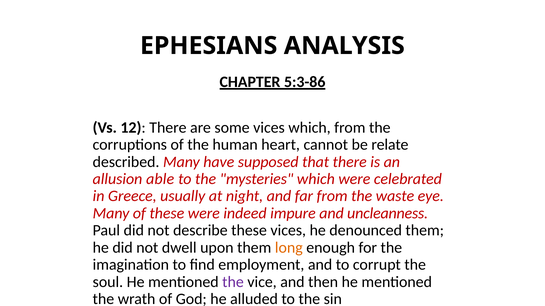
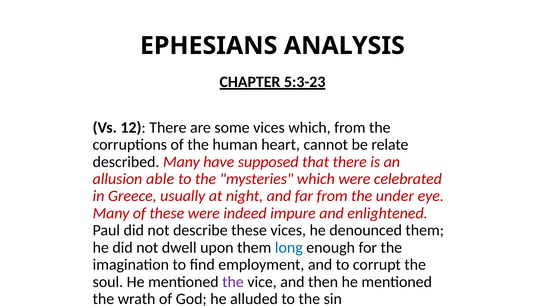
5:3-86: 5:3-86 -> 5:3-23 (305, 82)
waste: waste -> under (395, 196)
uncleanness: uncleanness -> enlightened (388, 214)
long colour: orange -> blue (289, 248)
